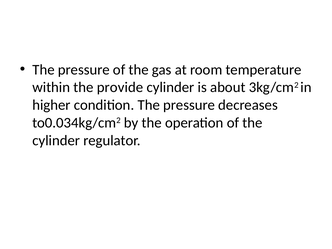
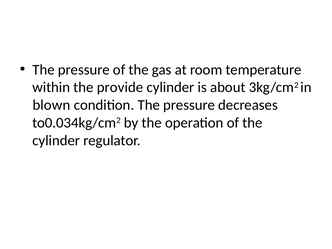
higher: higher -> blown (51, 105)
